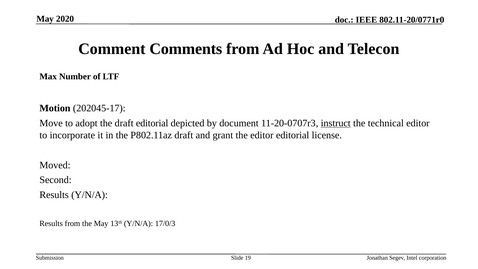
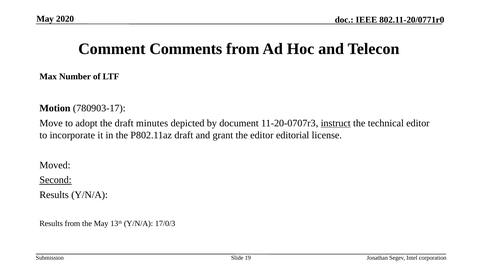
202045-17: 202045-17 -> 780903-17 (99, 108)
draft editorial: editorial -> minutes (152, 123)
Second underline: none -> present (56, 180)
